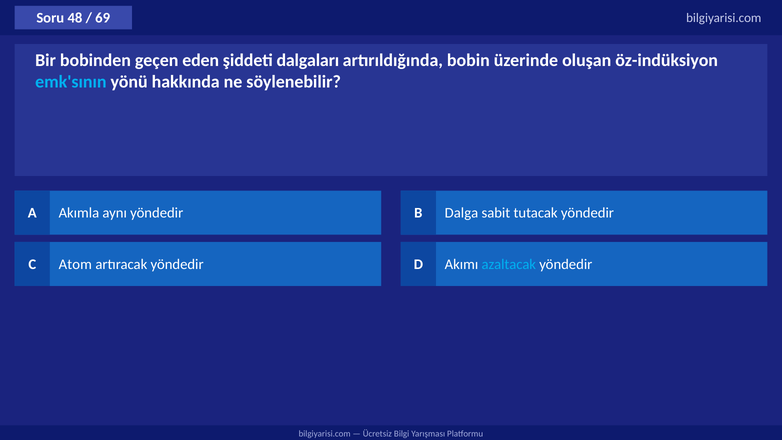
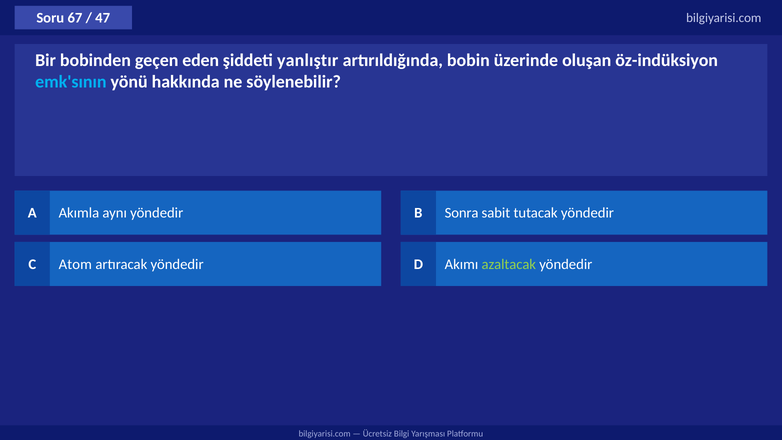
48: 48 -> 67 (75, 18)
69: 69 -> 47 (103, 18)
dalgaları: dalgaları -> yanlıştır (308, 60)
Dalga: Dalga -> Sonra (462, 213)
azaltacak colour: light blue -> light green (509, 264)
